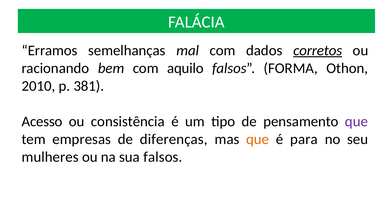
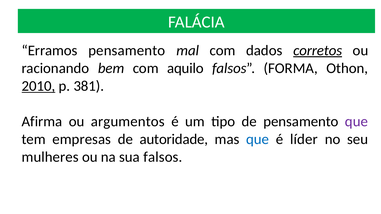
Erramos semelhanças: semelhanças -> pensamento (127, 51)
2010 underline: none -> present (38, 86)
Acesso: Acesso -> Afirma (42, 122)
consistência: consistência -> argumentos (128, 122)
diferenças: diferenças -> autoridade (174, 139)
que colour: orange -> blue (258, 139)
para: para -> líder (304, 139)
